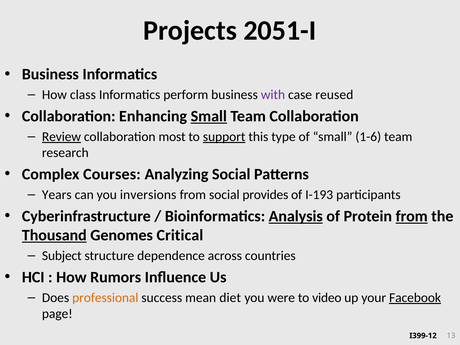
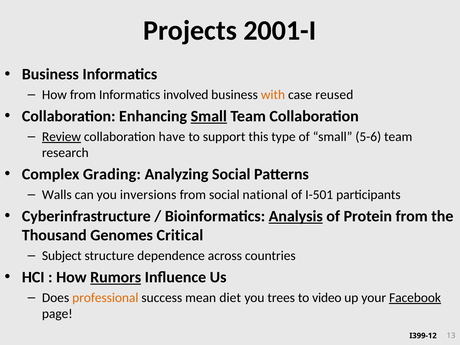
2051-I: 2051-I -> 2001-I (280, 31)
How class: class -> from (83, 95)
perform: perform -> involved (186, 95)
with colour: purple -> orange (273, 95)
most: most -> have (172, 137)
support underline: present -> none (224, 137)
1-6: 1-6 -> 5-6 (368, 137)
Courses: Courses -> Grading (112, 174)
Years: Years -> Walls (57, 195)
provides: provides -> national (265, 195)
I-193: I-193 -> I-501 (319, 195)
from underline: present -> none (412, 216)
Thousand underline: present -> none (54, 235)
Rumors underline: none -> present (116, 277)
were: were -> trees (281, 298)
